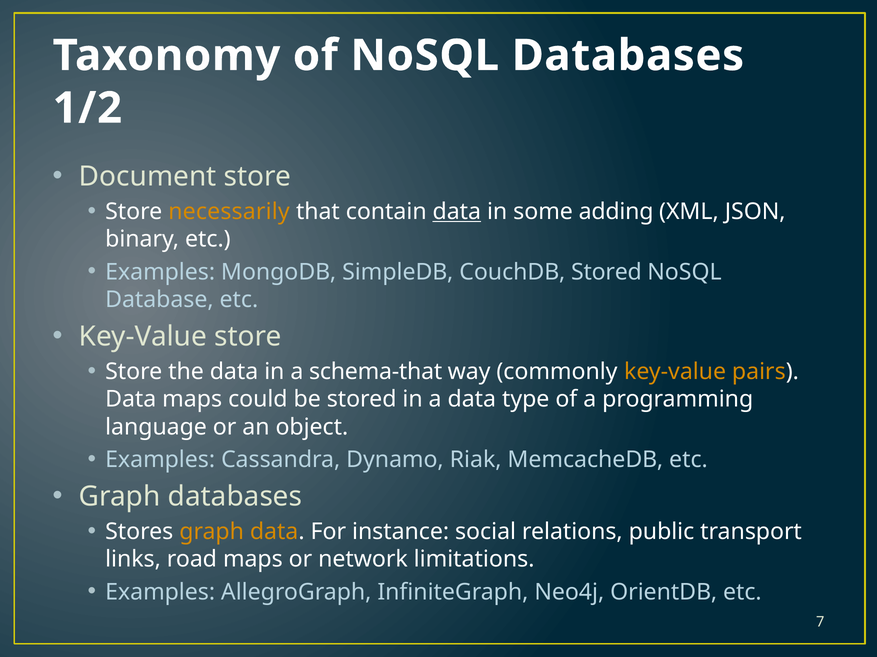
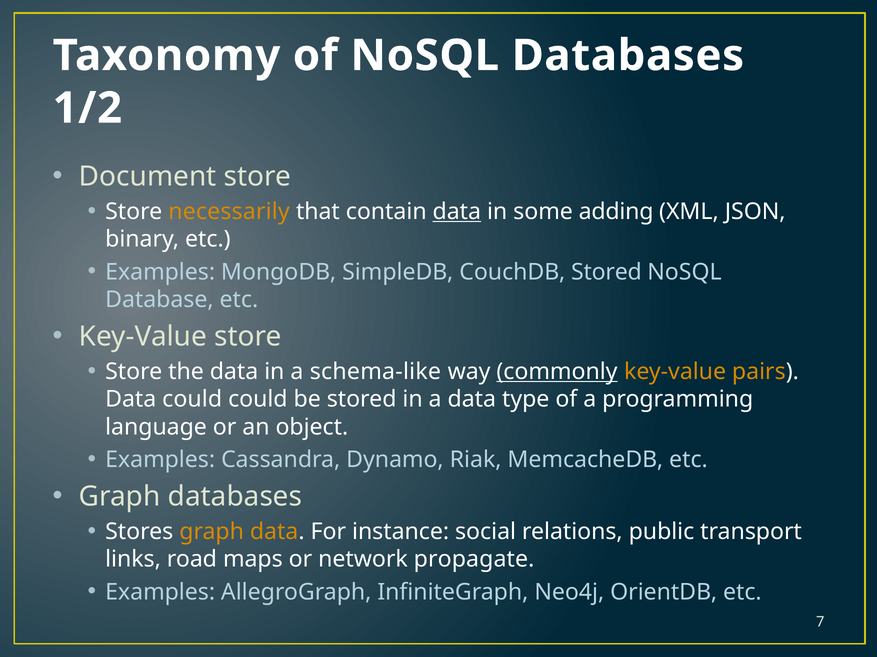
schema-that: schema-that -> schema-like (375, 372)
commonly underline: none -> present (557, 372)
Data maps: maps -> could (192, 400)
limitations: limitations -> propagate (474, 560)
